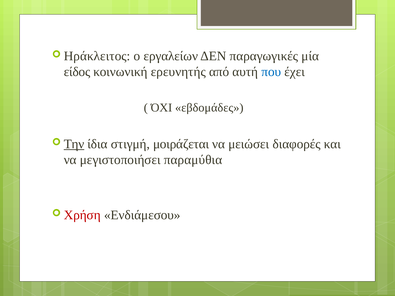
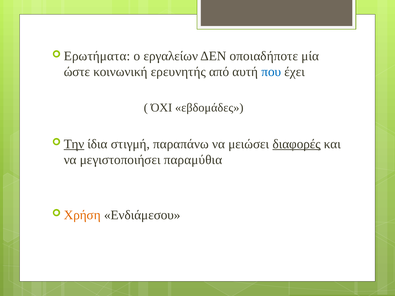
Ηράκλειτος: Ηράκλειτος -> Ερωτήματα (97, 56)
παραγωγικές: παραγωγικές -> οποιαδήποτε (264, 56)
είδος: είδος -> ώστε (77, 72)
μοιράζεται: μοιράζεται -> παραπάνω (181, 144)
διαφορές underline: none -> present (297, 144)
Χρήση colour: red -> orange (82, 215)
